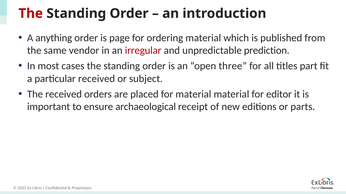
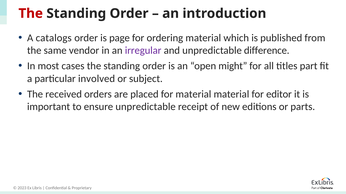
anything: anything -> catalogs (54, 38)
irregular colour: red -> purple (143, 51)
prediction: prediction -> difference (267, 51)
three: three -> might (233, 66)
particular received: received -> involved (97, 79)
ensure archaeological: archaeological -> unpredictable (146, 107)
